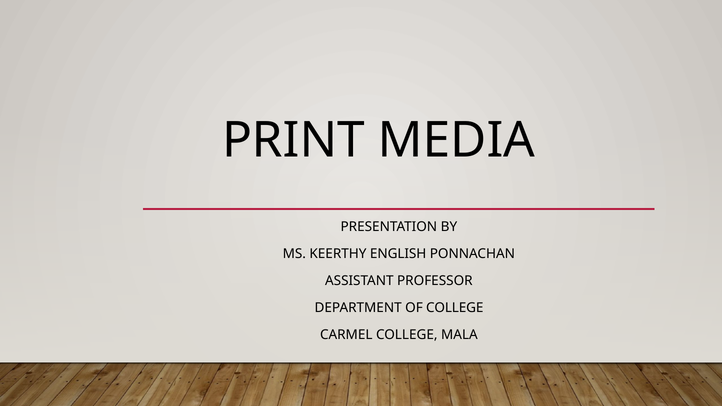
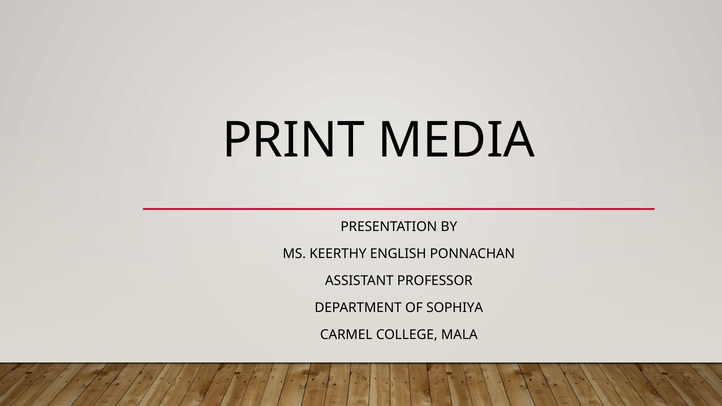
OF COLLEGE: COLLEGE -> SOPHIYA (455, 308)
